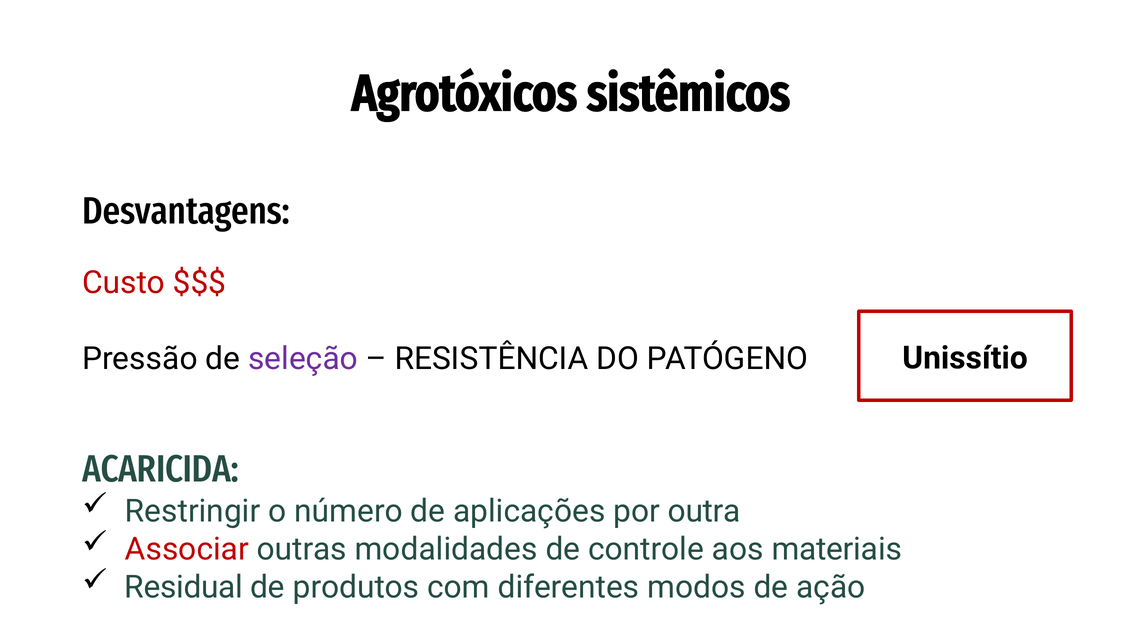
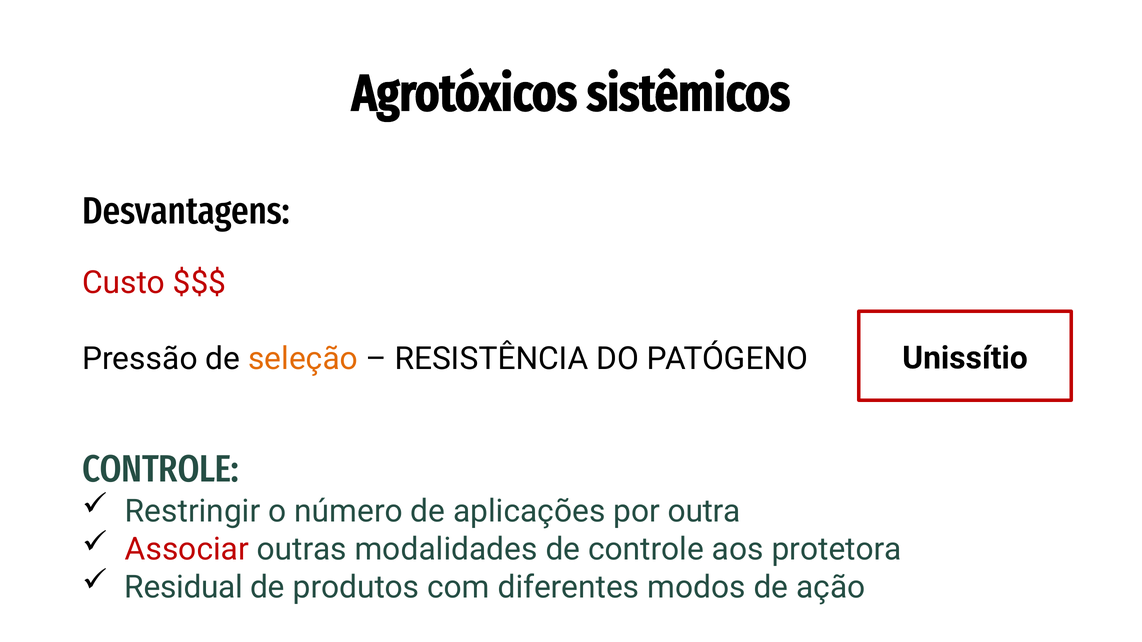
seleção colour: purple -> orange (303, 359)
ACARICIDA: ACARICIDA -> CONTROLE (161, 470)
materiais: materiais -> protetora (837, 550)
